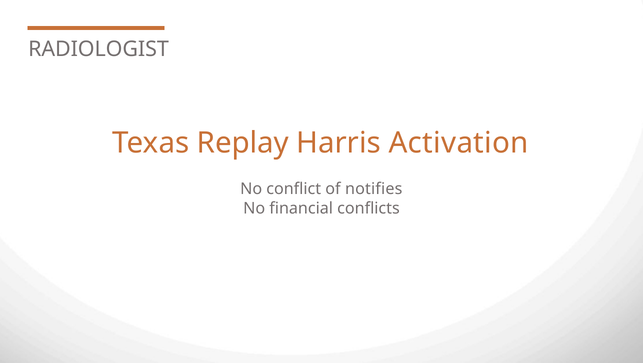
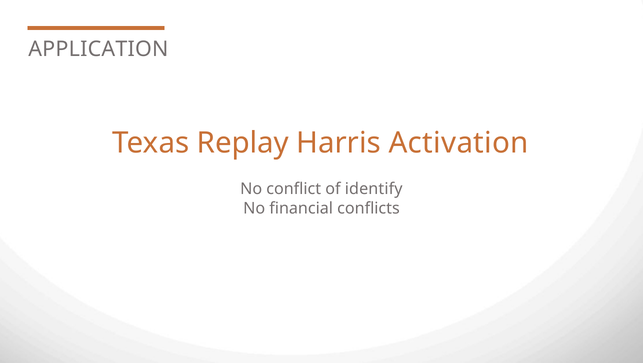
RADIOLOGIST: RADIOLOGIST -> APPLICATION (98, 49)
notifies: notifies -> identify (374, 189)
